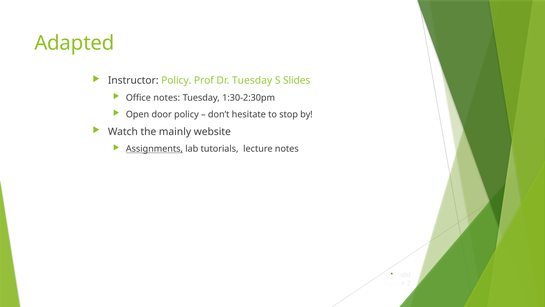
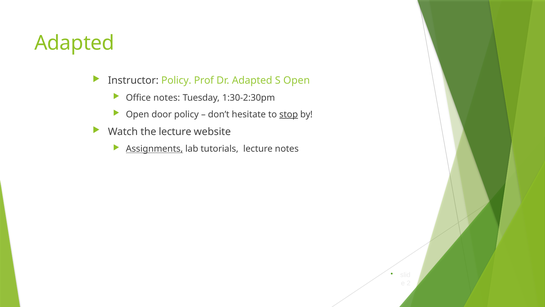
Dr Tuesday: Tuesday -> Adapted (252, 80)
S Slides: Slides -> Open (297, 80)
stop underline: none -> present (289, 114)
the mainly: mainly -> lecture (175, 132)
